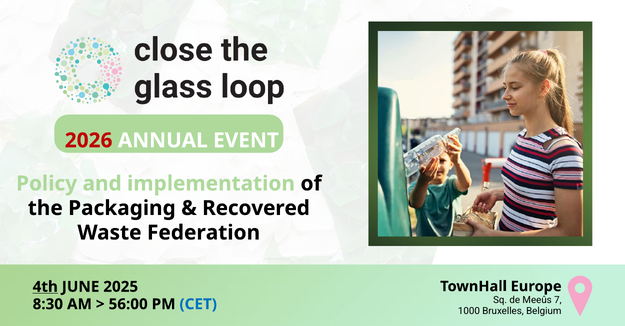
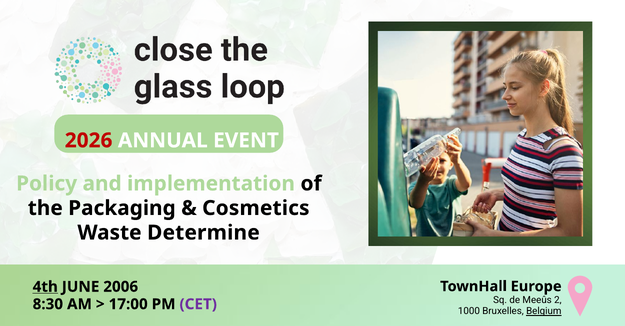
Recovered: Recovered -> Cosmetics (256, 208)
Federation: Federation -> Determine (203, 233)
2025: 2025 -> 2006 (121, 287)
7: 7 -> 2 (558, 300)
56:00: 56:00 -> 17:00 (128, 305)
CET colour: blue -> purple (198, 305)
Belgium underline: none -> present (544, 312)
